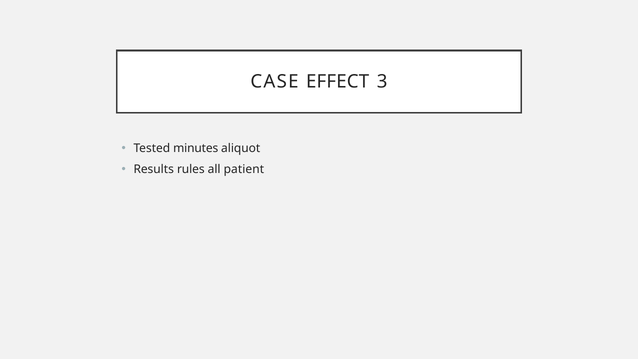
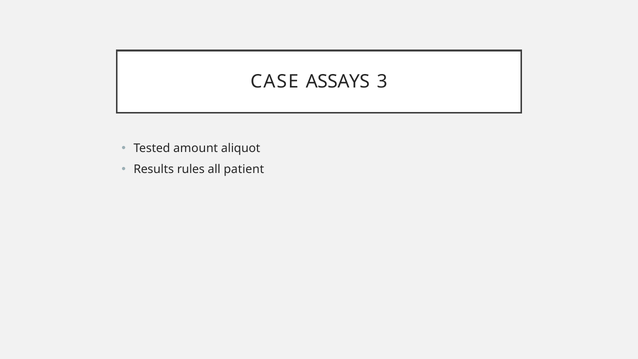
EFFECT: EFFECT -> ASSAYS (338, 81)
minutes: minutes -> amount (196, 148)
